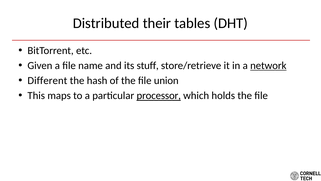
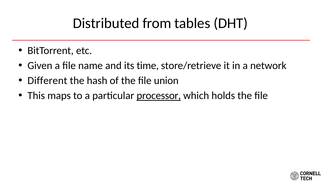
their: their -> from (157, 23)
stuff: stuff -> time (148, 65)
network underline: present -> none (268, 65)
